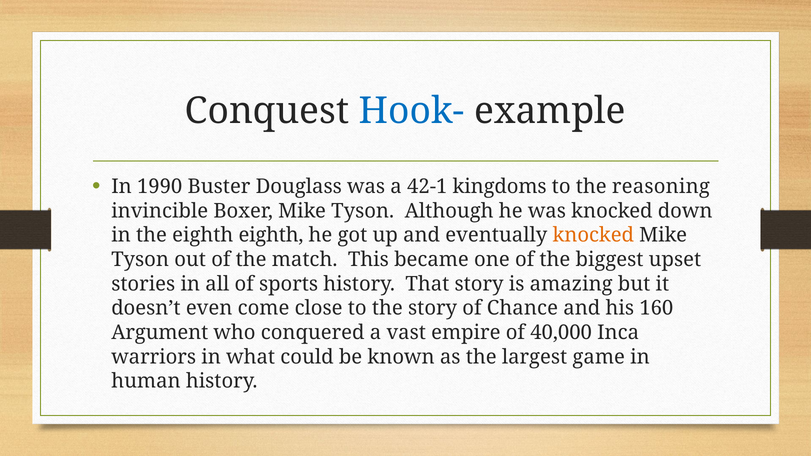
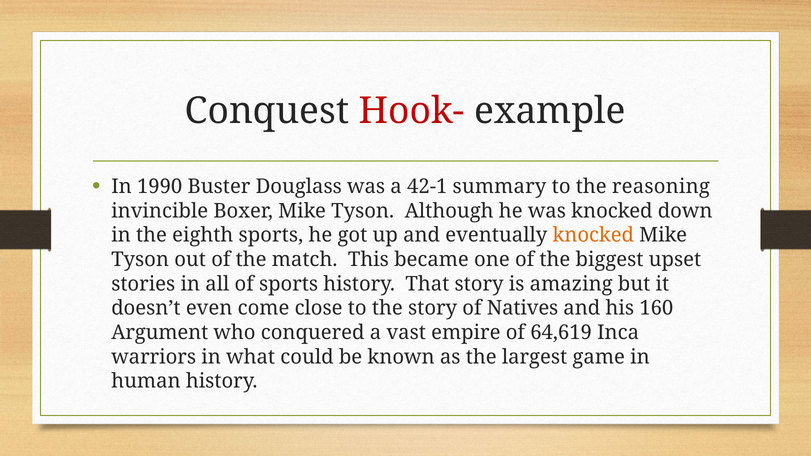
Hook- colour: blue -> red (412, 111)
kingdoms: kingdoms -> summary (499, 187)
eighth eighth: eighth -> sports (271, 235)
Chance: Chance -> Natives (523, 308)
40,000: 40,000 -> 64,619 (561, 333)
